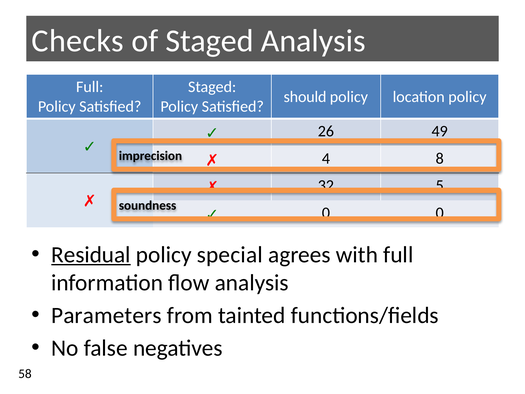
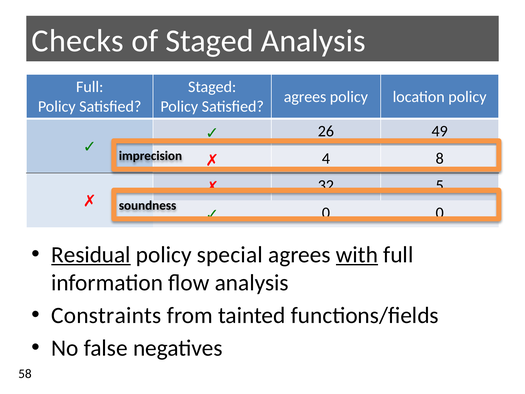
should: should -> agrees (305, 97)
with underline: none -> present (357, 255)
Parameters: Parameters -> Constraints (106, 315)
